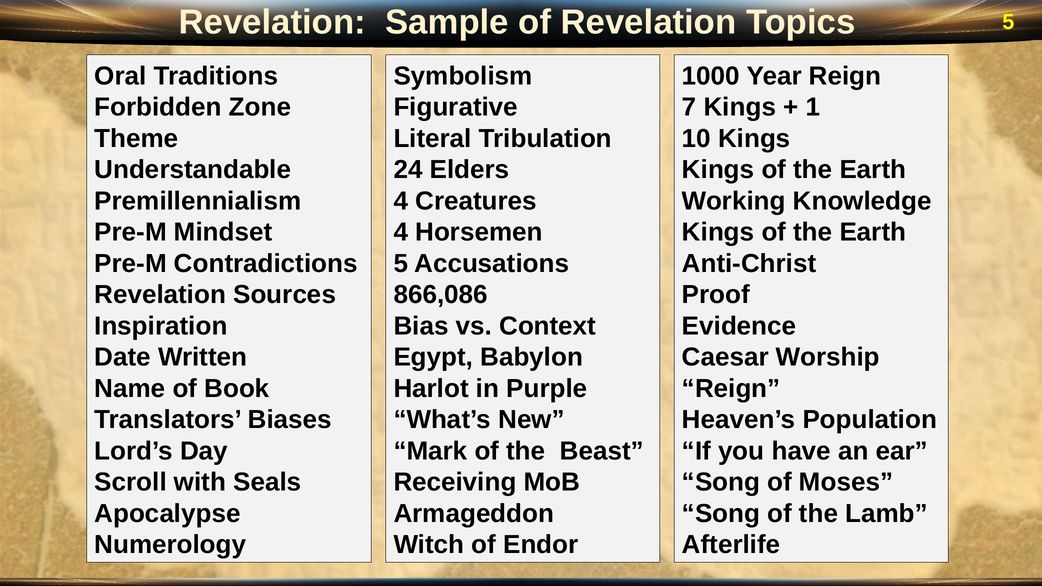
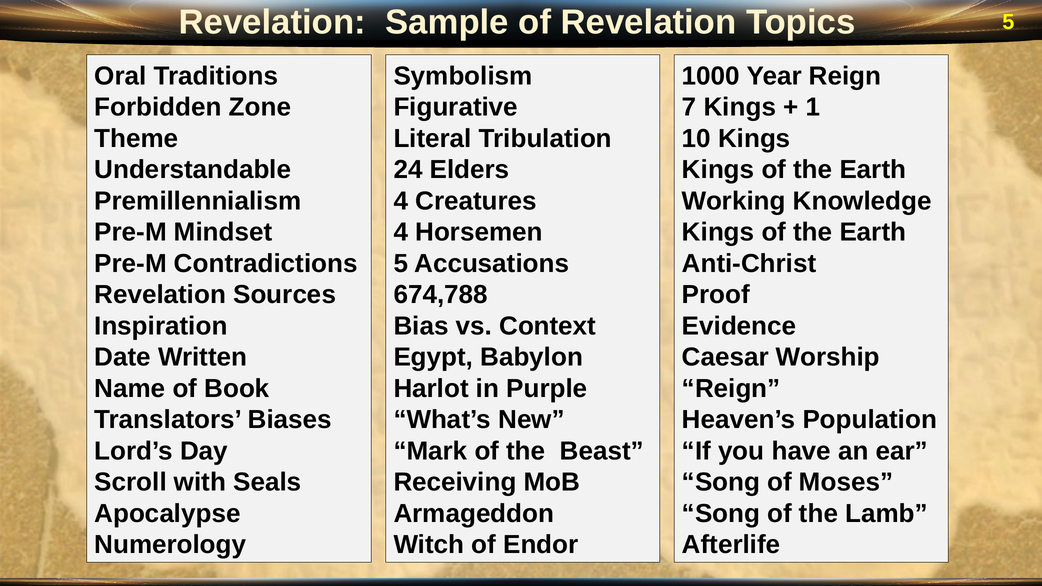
866,086: 866,086 -> 674,788 (441, 295)
